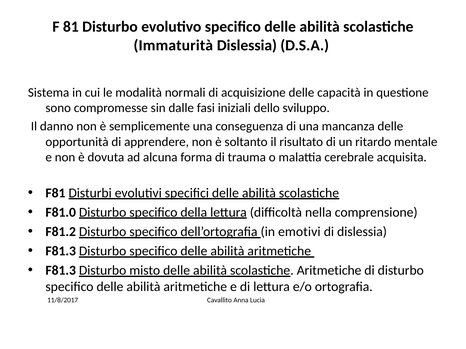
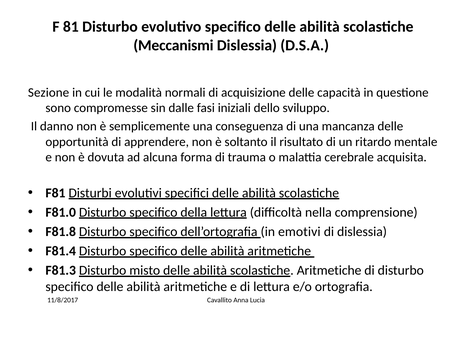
Immaturità: Immaturità -> Meccanismi (173, 45)
Sistema: Sistema -> Sezione (49, 93)
F81.2: F81.2 -> F81.8 (61, 232)
F81.3: F81.3 -> F81.4 (61, 251)
